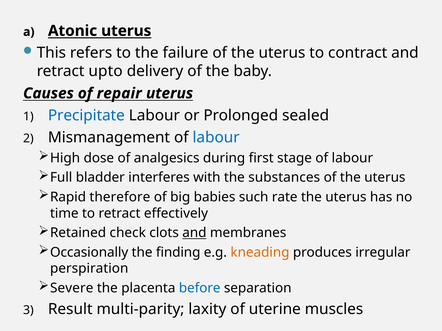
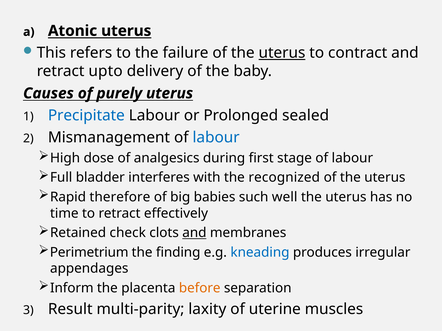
uterus underline: none -> present (282, 53)
repair: repair -> purely (119, 93)
substances: substances -> recognized (284, 178)
rate: rate -> well (285, 197)
Occasionally: Occasionally -> Perimetrium (89, 253)
kneading colour: orange -> blue (260, 253)
perspiration: perspiration -> appendages (89, 269)
Severe: Severe -> Inform (72, 289)
before colour: blue -> orange (200, 289)
